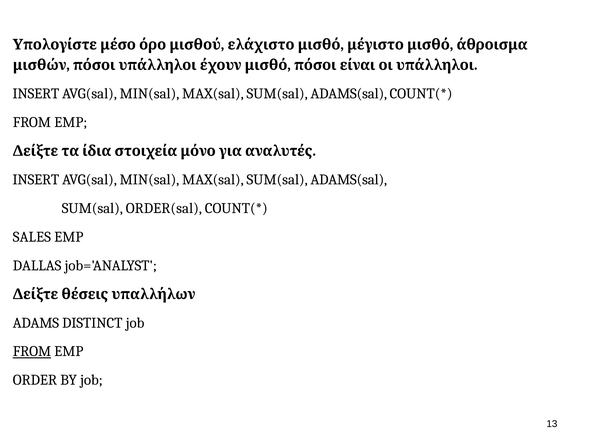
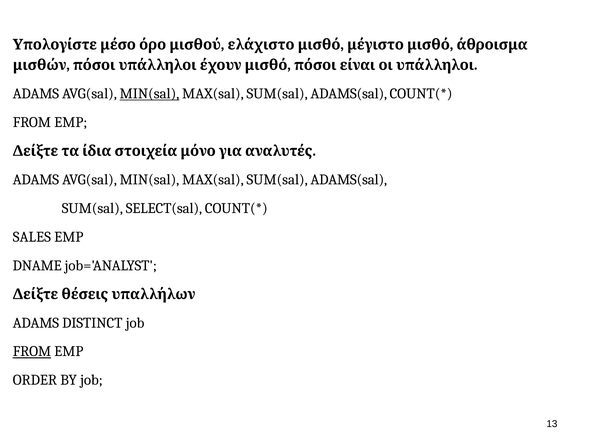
INSERT: INSERT -> ADAMS (36, 94)
MIN(sal underline: none -> present (149, 94)
INSERT: INSERT -> ADAMS (36, 180)
ORDER(sal: ORDER(sal -> SELECT(sal (164, 209)
DALLAS: DALLAS -> DNAME (37, 266)
